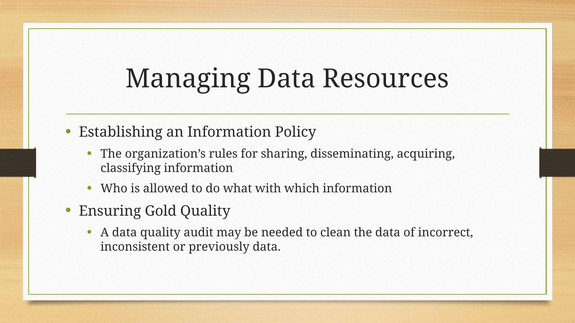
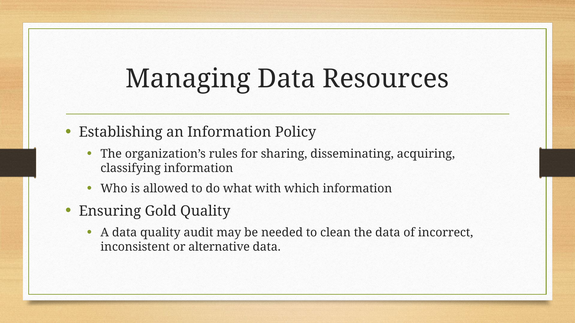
previously: previously -> alternative (219, 247)
